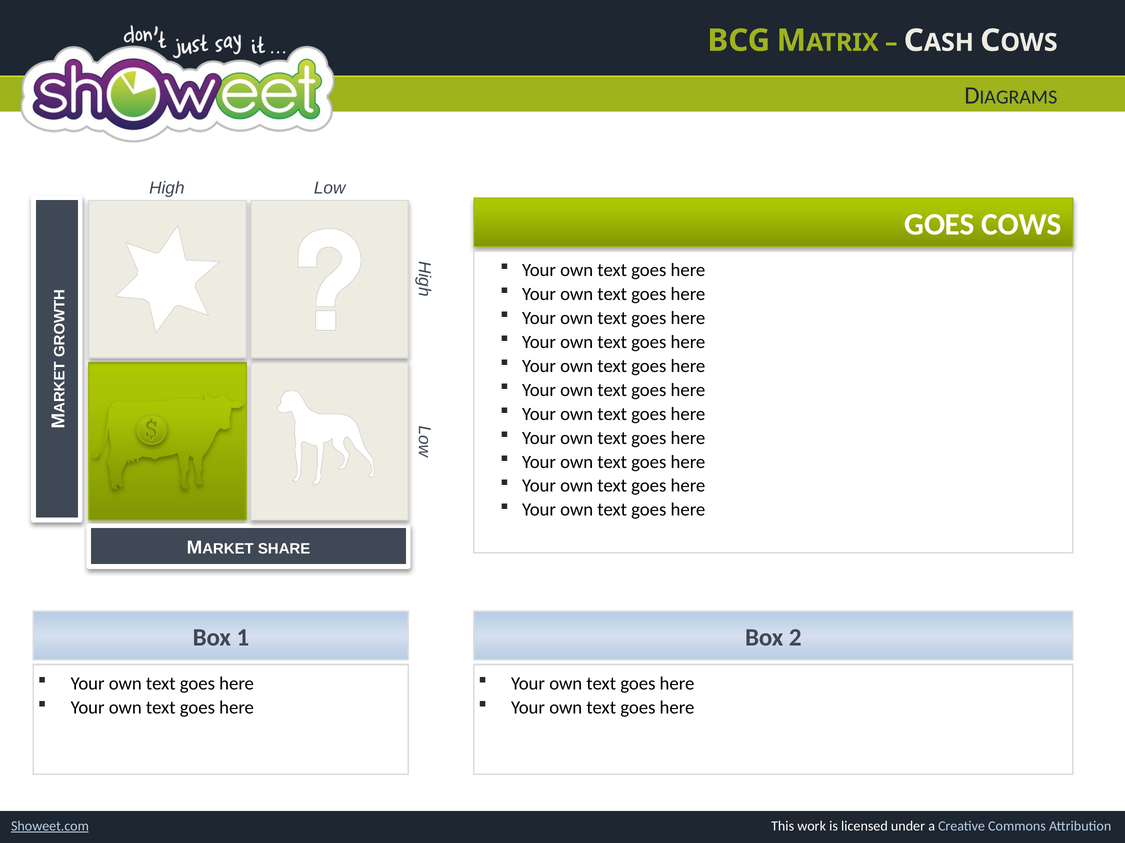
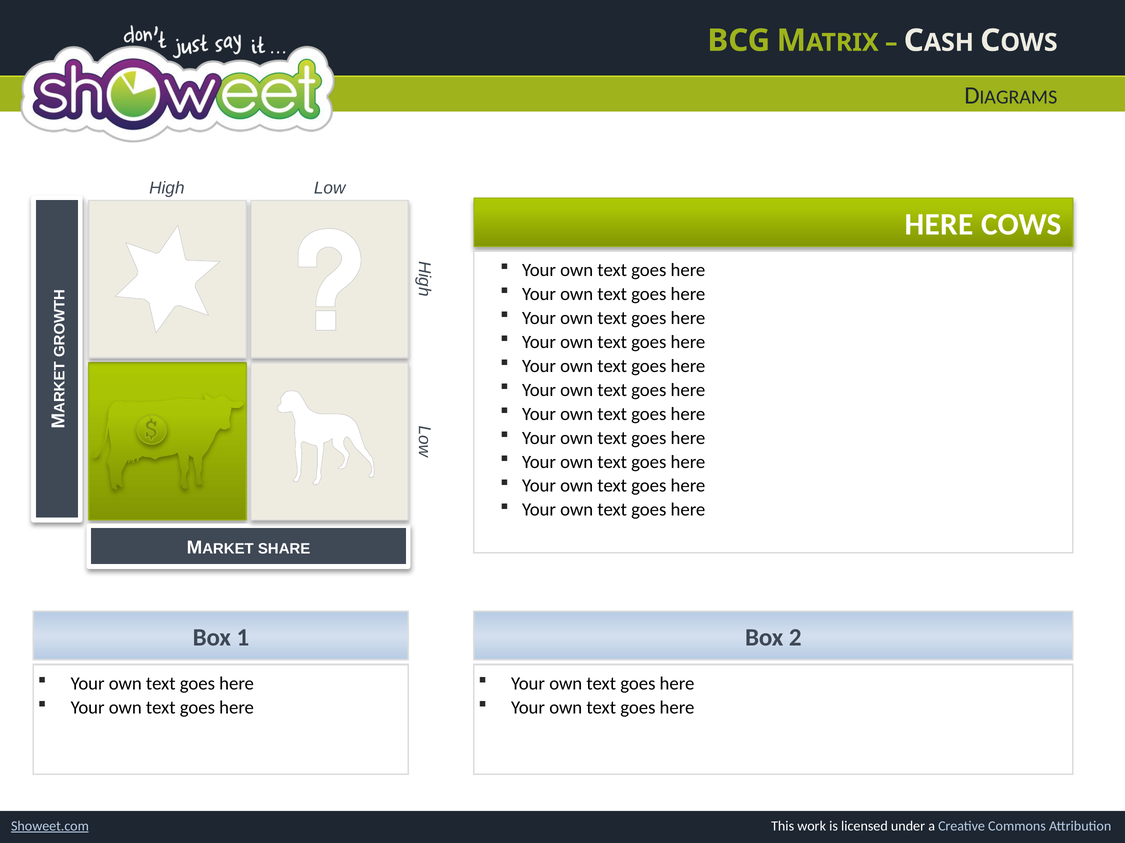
GOES: GOES -> HERE (939, 225)
